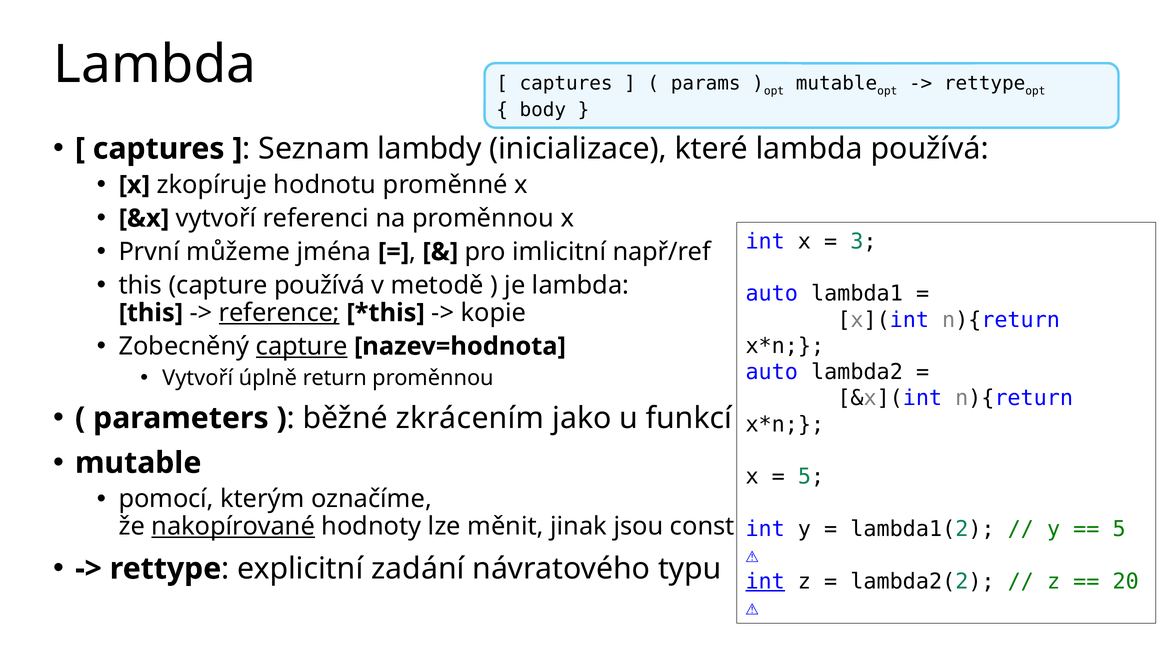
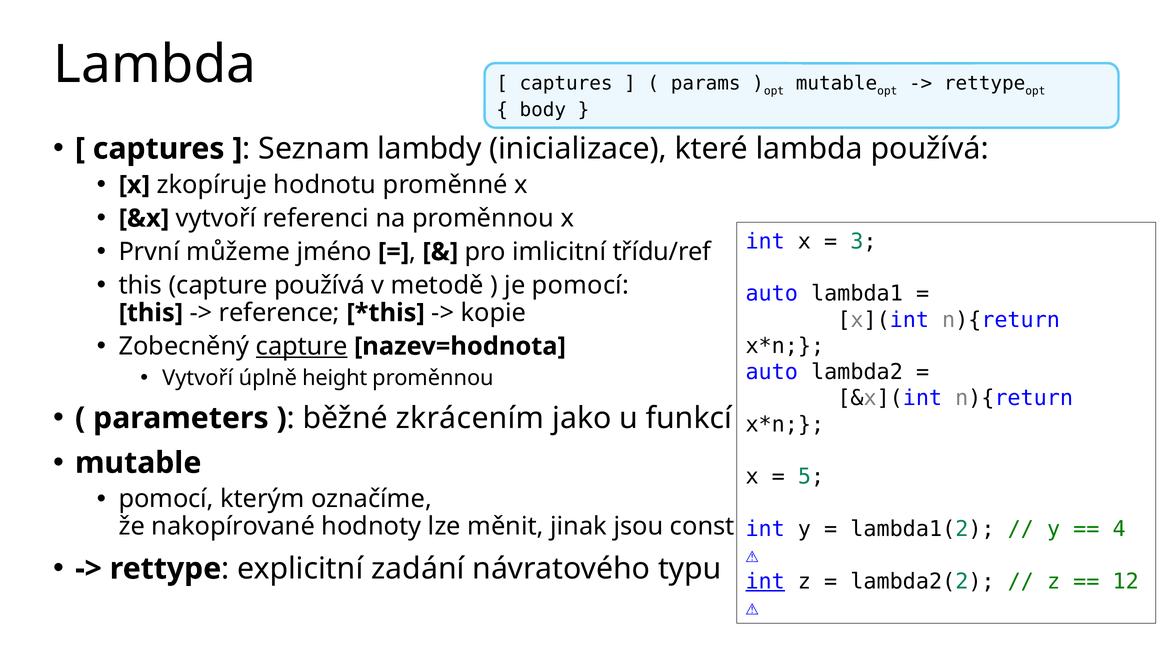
jména: jména -> jméno (334, 252)
např/ref: např/ref -> třídu/ref (662, 252)
je lambda: lambda -> pomocí (580, 285)
reference underline: present -> none (279, 313)
return: return -> height (335, 378)
nakopírované underline: present -> none (233, 527)
5: 5 -> 4 (1119, 529)
20: 20 -> 12 (1126, 582)
